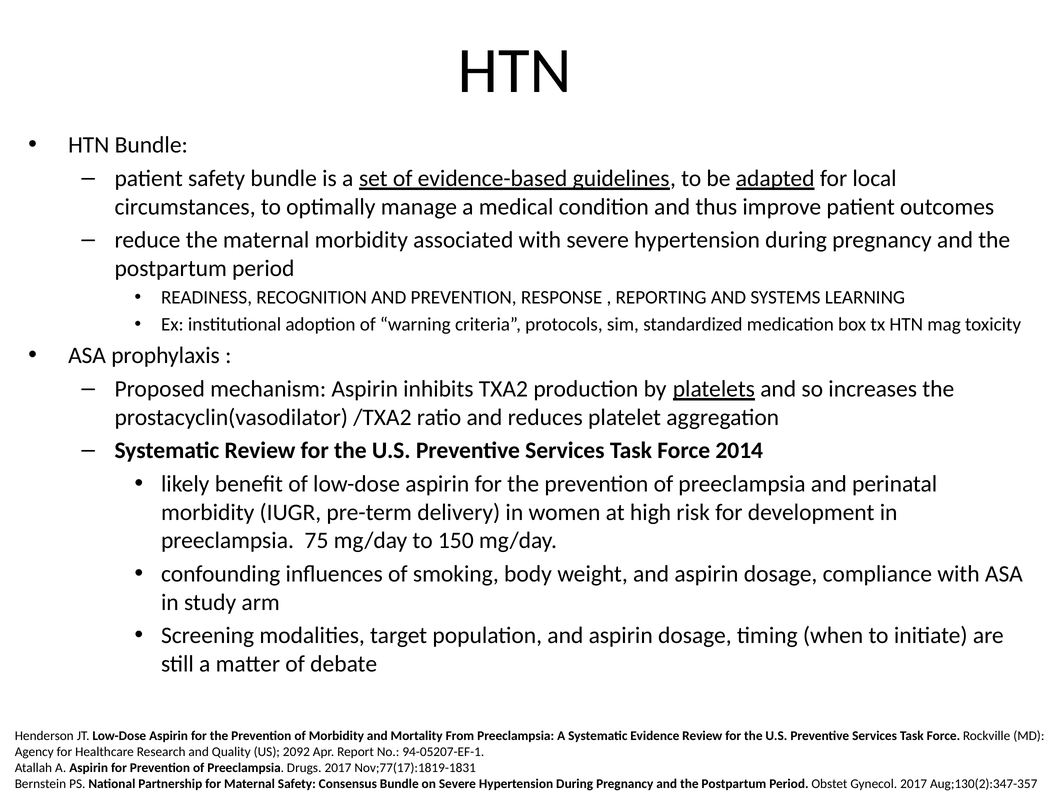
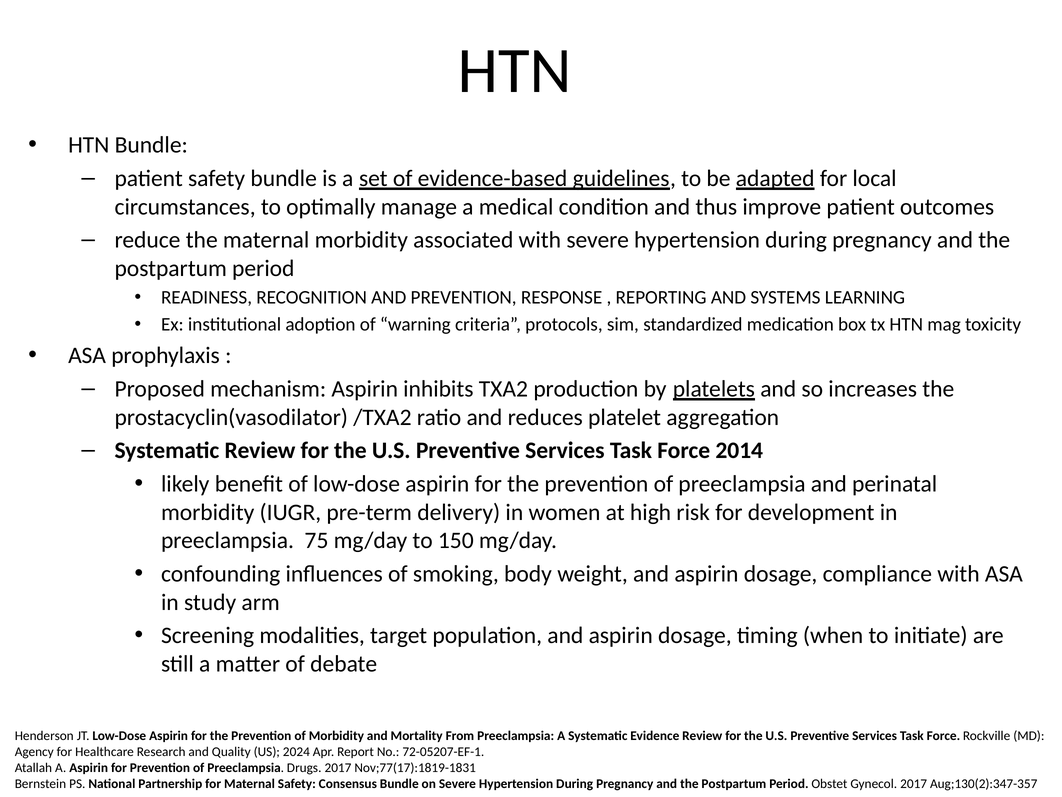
2092: 2092 -> 2024 (296, 752)
94-05207-EF-1: 94-05207-EF-1 -> 72-05207-EF-1 (443, 752)
